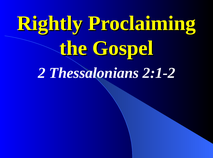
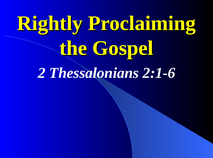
2:1-2: 2:1-2 -> 2:1-6 (159, 73)
